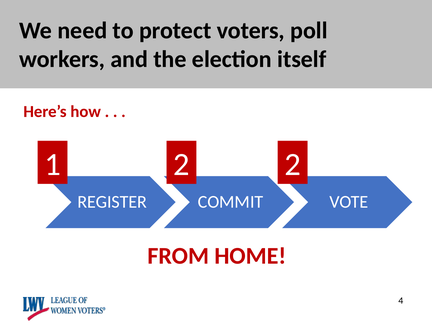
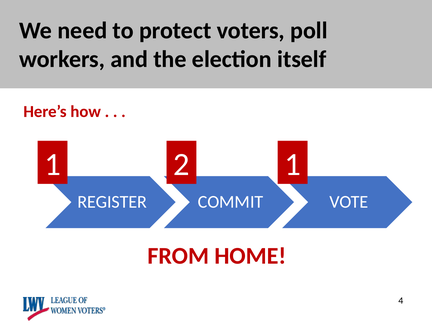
2 2: 2 -> 1 (293, 165)
